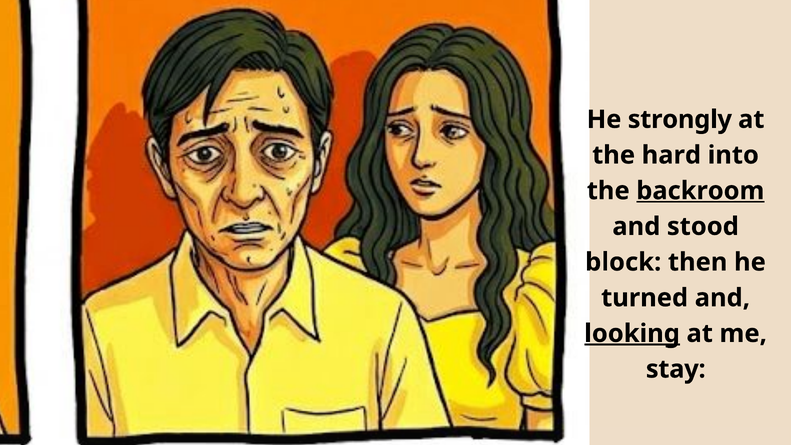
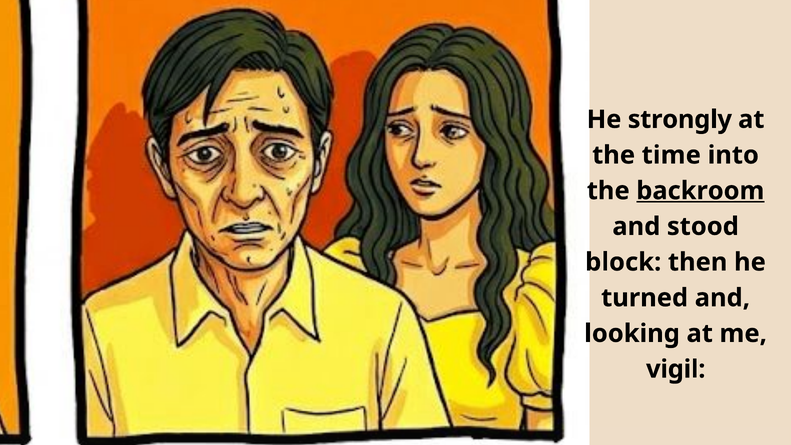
hard: hard -> time (671, 155)
looking underline: present -> none (632, 333)
stay: stay -> vigil (676, 369)
